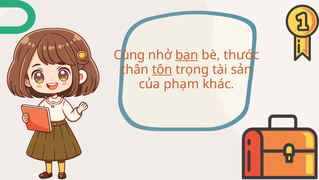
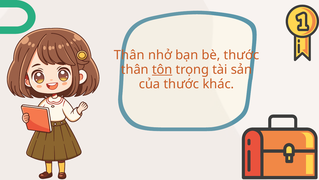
Cùng: Cùng -> Thân (129, 55)
bạn underline: present -> none (187, 55)
của phạm: phạm -> thước (181, 84)
